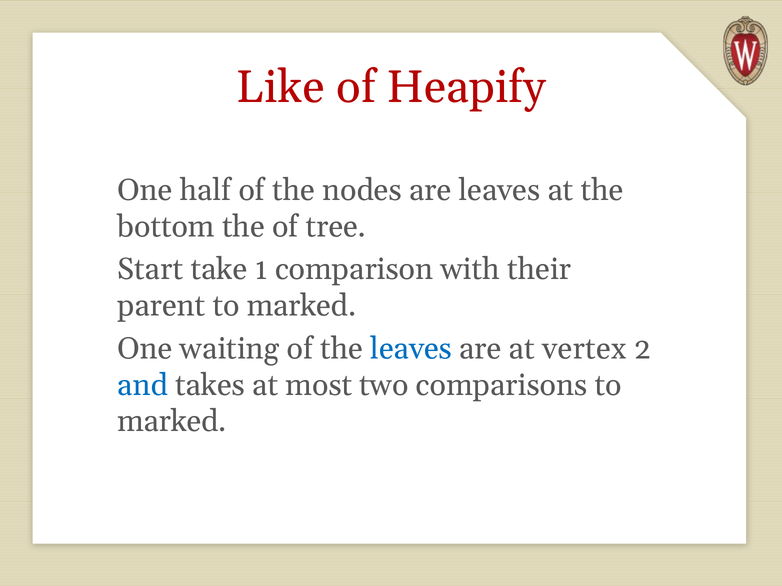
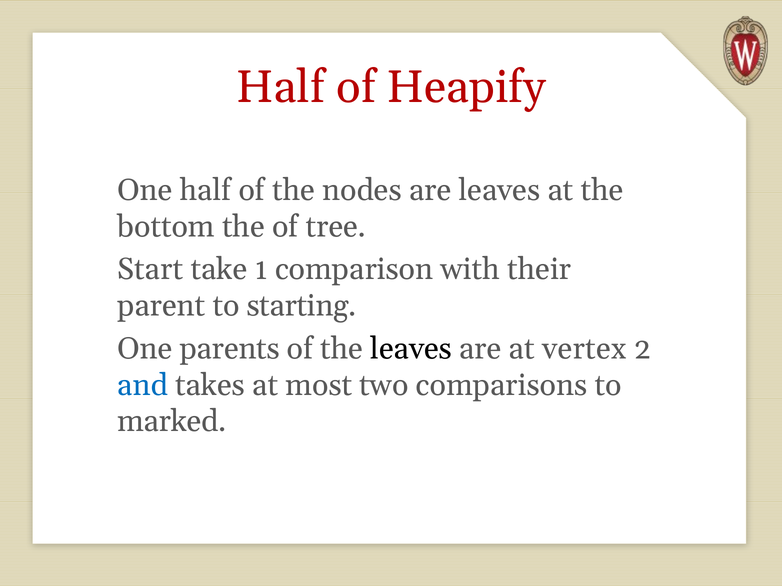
Like: Like -> Half (281, 87)
parent to marked: marked -> starting (302, 306)
waiting: waiting -> parents (230, 349)
leaves colour: blue -> black (411, 349)
